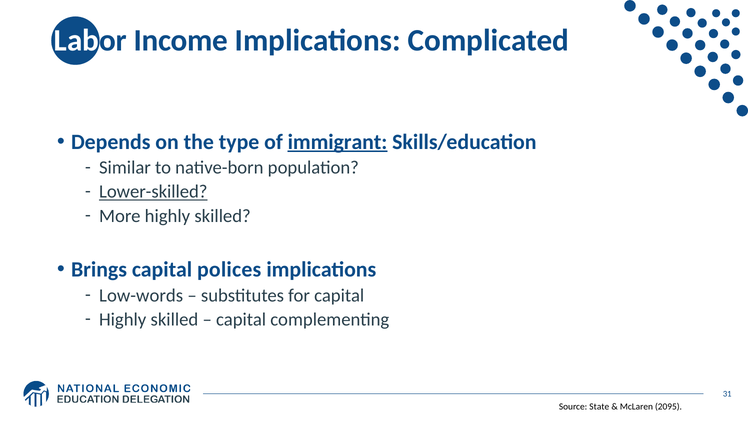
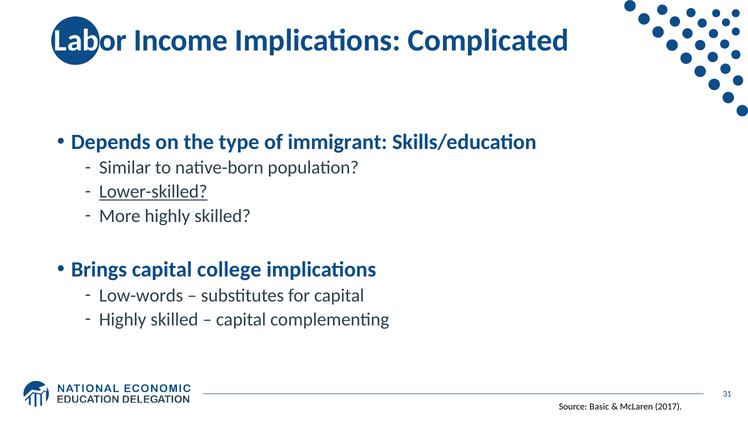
immigrant underline: present -> none (338, 142)
polices: polices -> college (229, 269)
State: State -> Basic (599, 406)
2095: 2095 -> 2017 (668, 406)
